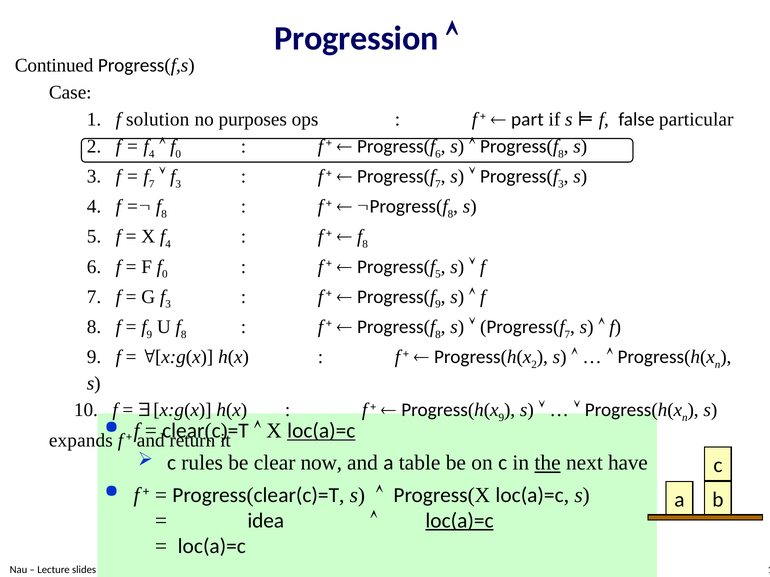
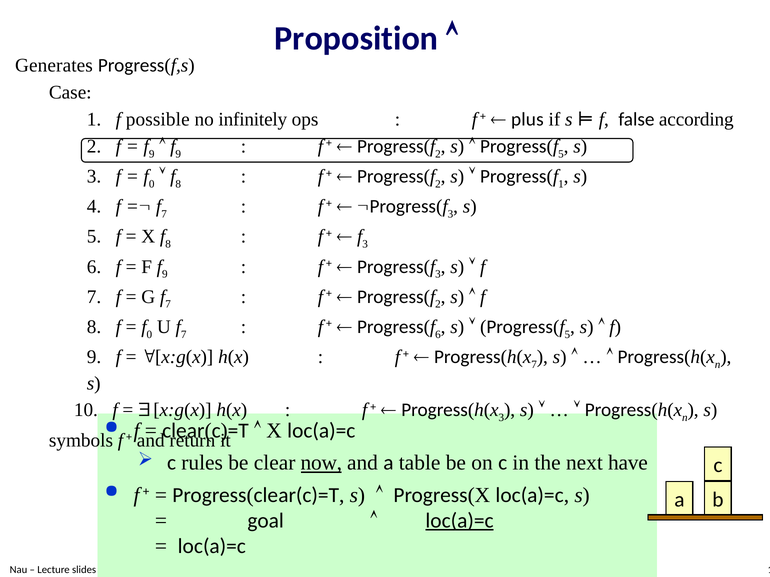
Progression: Progression -> Proposition (356, 38)
Continued: Continued -> Generates (54, 66)
solution: solution -> possible (158, 120)
purposes: purposes -> infinitely (253, 120)
part: part -> plus (527, 120)
particular: particular -> according (696, 120)
4: 4 -> 9 (152, 154)
0: 0 -> 9 (178, 154)
6: 6 -> 2 (438, 154)
8: 8 -> 5 (561, 154)
7: 7 -> 0 (152, 184)
3: 3 -> 8 (178, 184)
7: 7 -> 2 (438, 184)
3: 3 -> 1 (561, 184)
8: 8 -> 7 (164, 214)
8: 8 -> 3 (450, 214)
X f 4: 4 -> 8 (168, 244)
8: 8 -> 3 (365, 244)
F f 0: 0 -> 9 (165, 274)
5: 5 -> 3 (438, 274)
G f 3: 3 -> 7 (168, 305)
9: 9 -> 2 (438, 305)
9: 9 -> 0 (149, 335)
U f 8: 8 -> 7 (184, 335)
8: 8 -> 6 (438, 335)
7: 7 -> 5 (567, 335)
2: 2 -> 7 (534, 365)
9: 9 -> 3 (501, 418)
loc(a)=c underline: present -> none (321, 431)
expands: expands -> symbols (81, 441)
now underline: none -> present (321, 463)
the underline: present -> none (548, 463)
idea: idea -> goal (266, 521)
